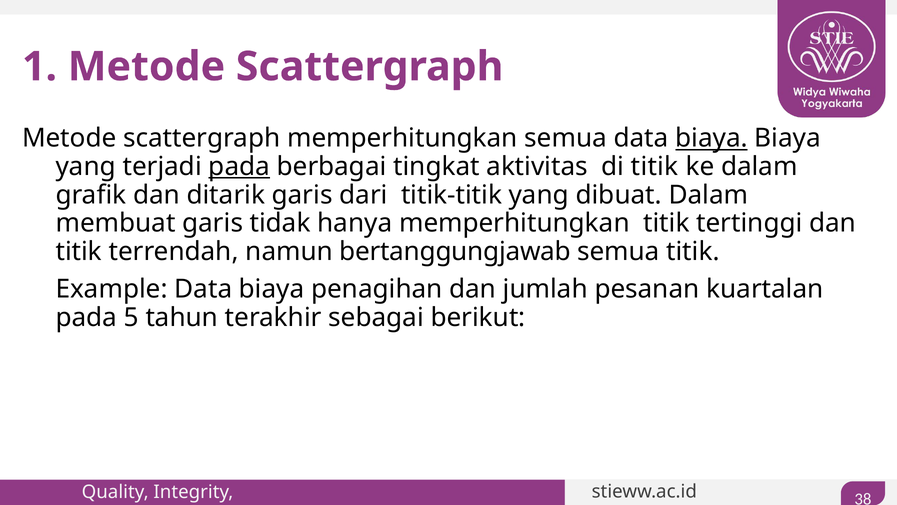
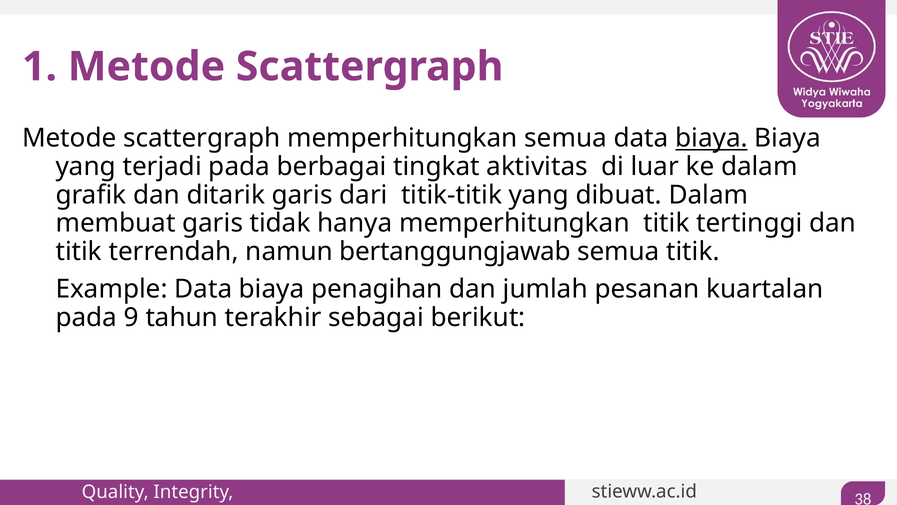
pada underline: present -> none (239, 166)
di titik: titik -> luar (655, 166)
5: 5 -> 9 (131, 317)
